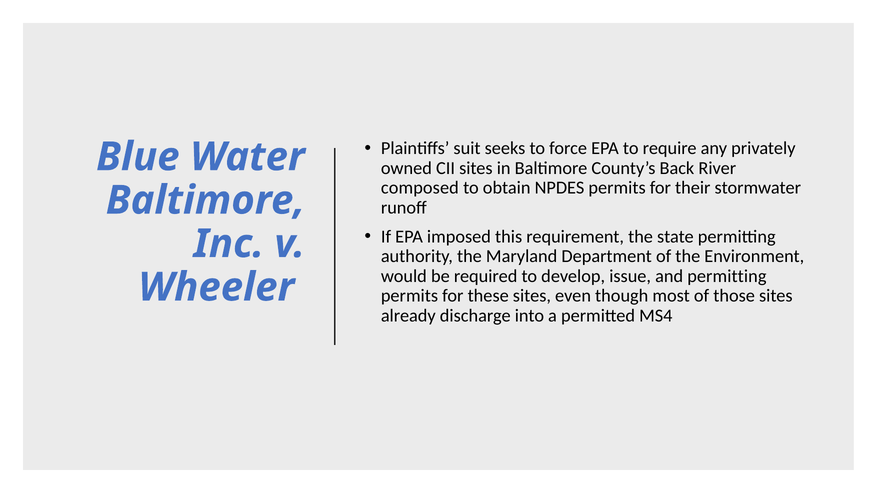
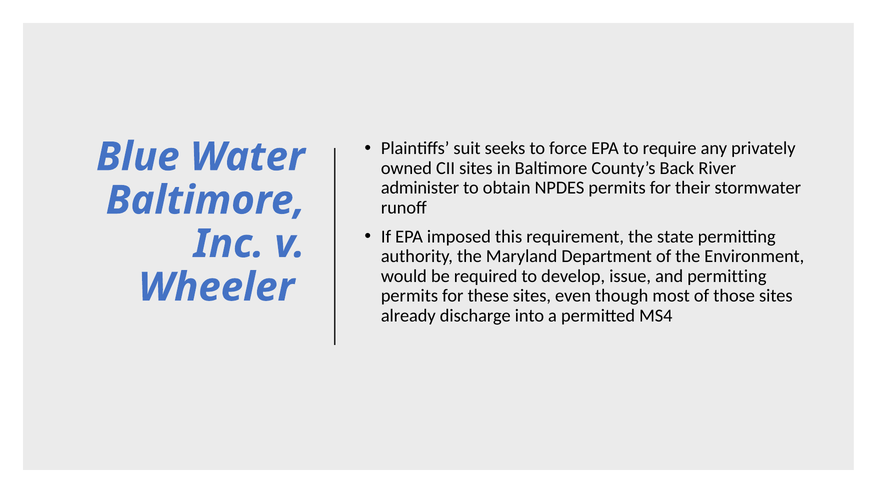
composed: composed -> administer (420, 188)
